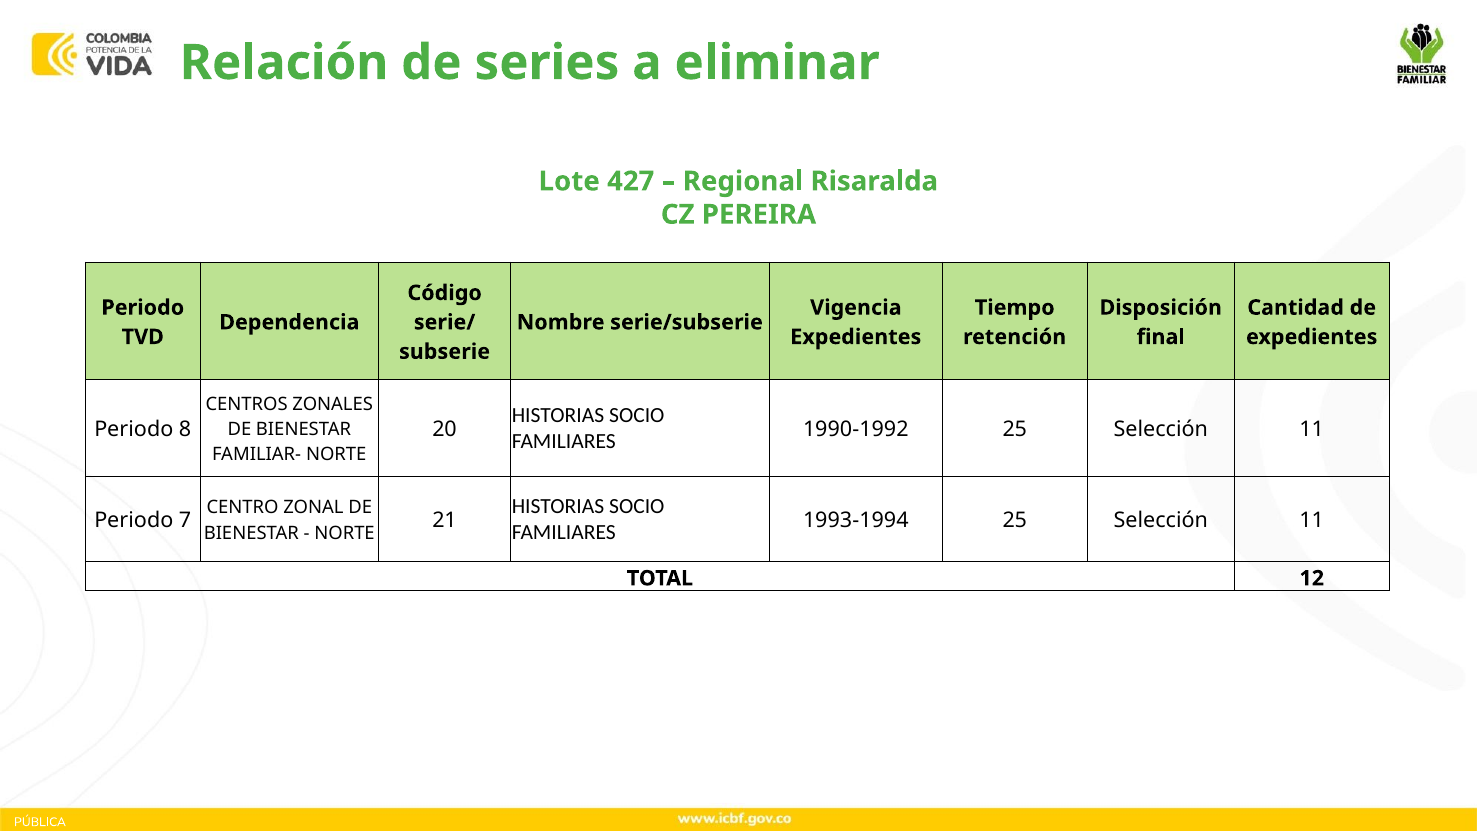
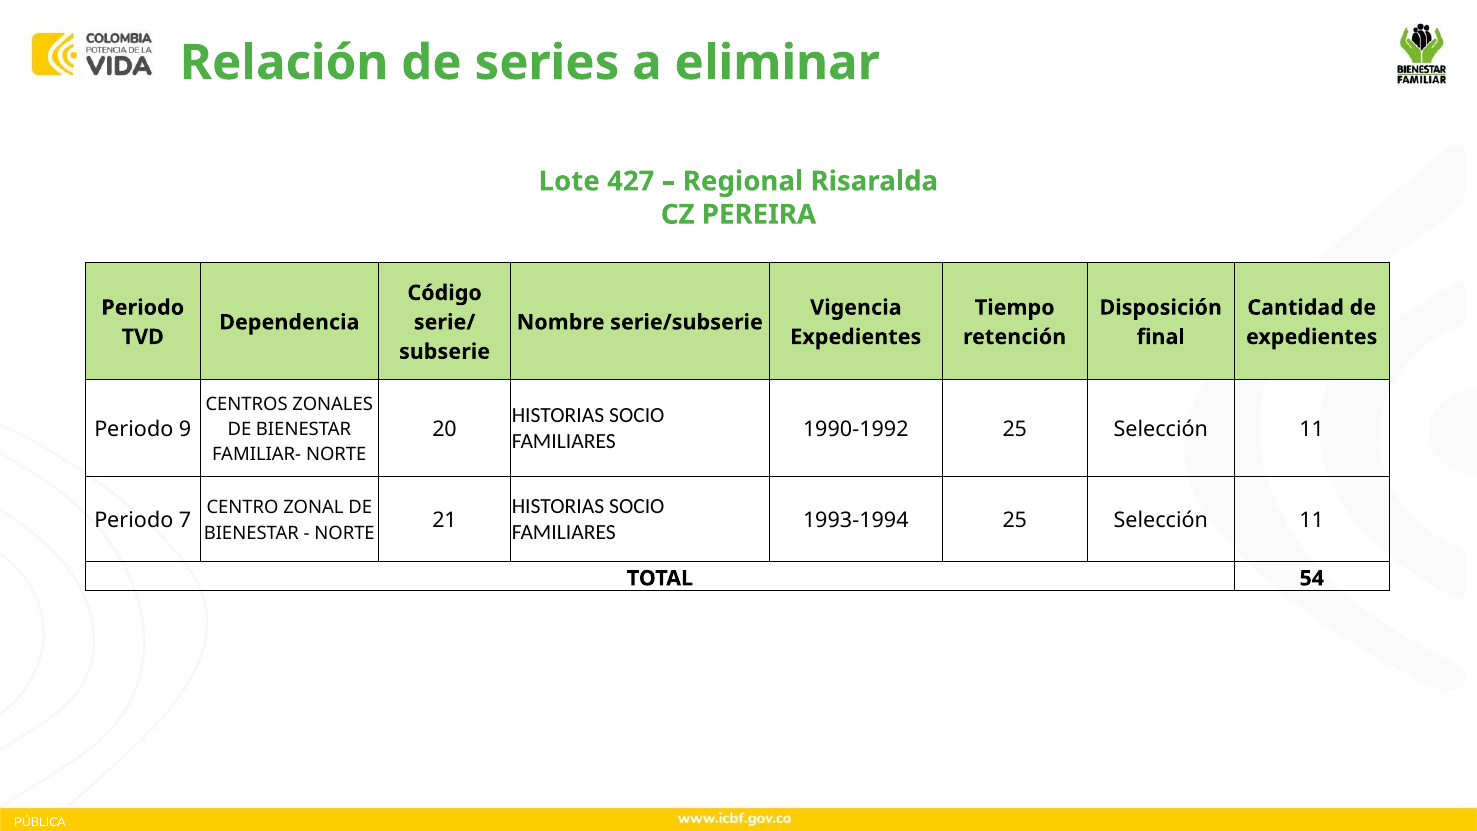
8: 8 -> 9 (185, 429)
12: 12 -> 54 (1312, 578)
